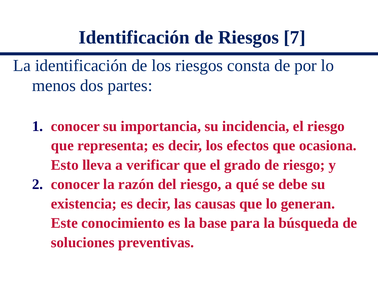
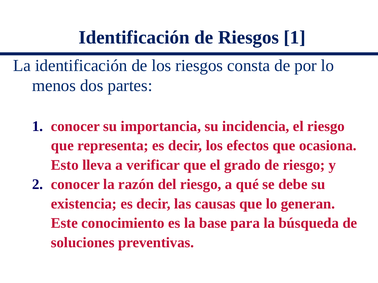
Riesgos 7: 7 -> 1 (295, 37)
